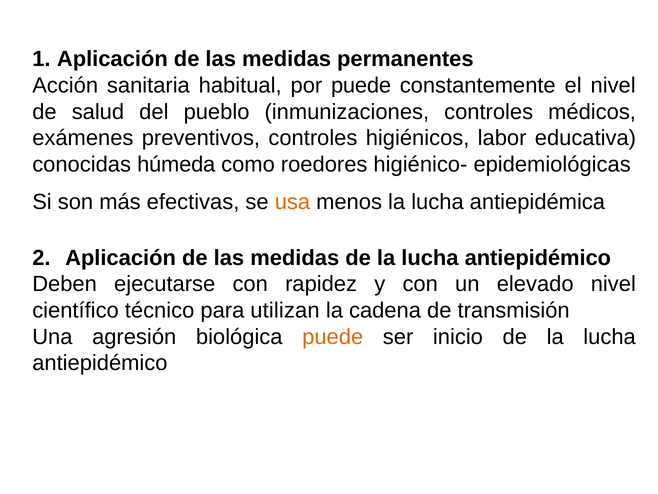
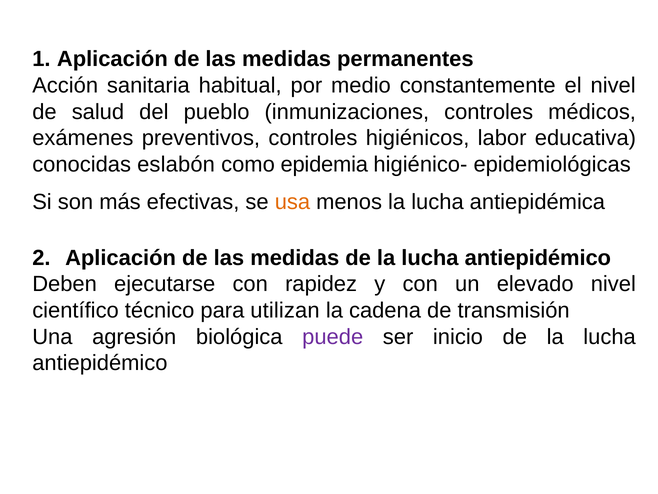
por puede: puede -> medio (361, 85)
húmeda: húmeda -> eslabón (176, 164)
roedores: roedores -> epidemia (324, 164)
puede colour: orange -> purple (333, 337)
